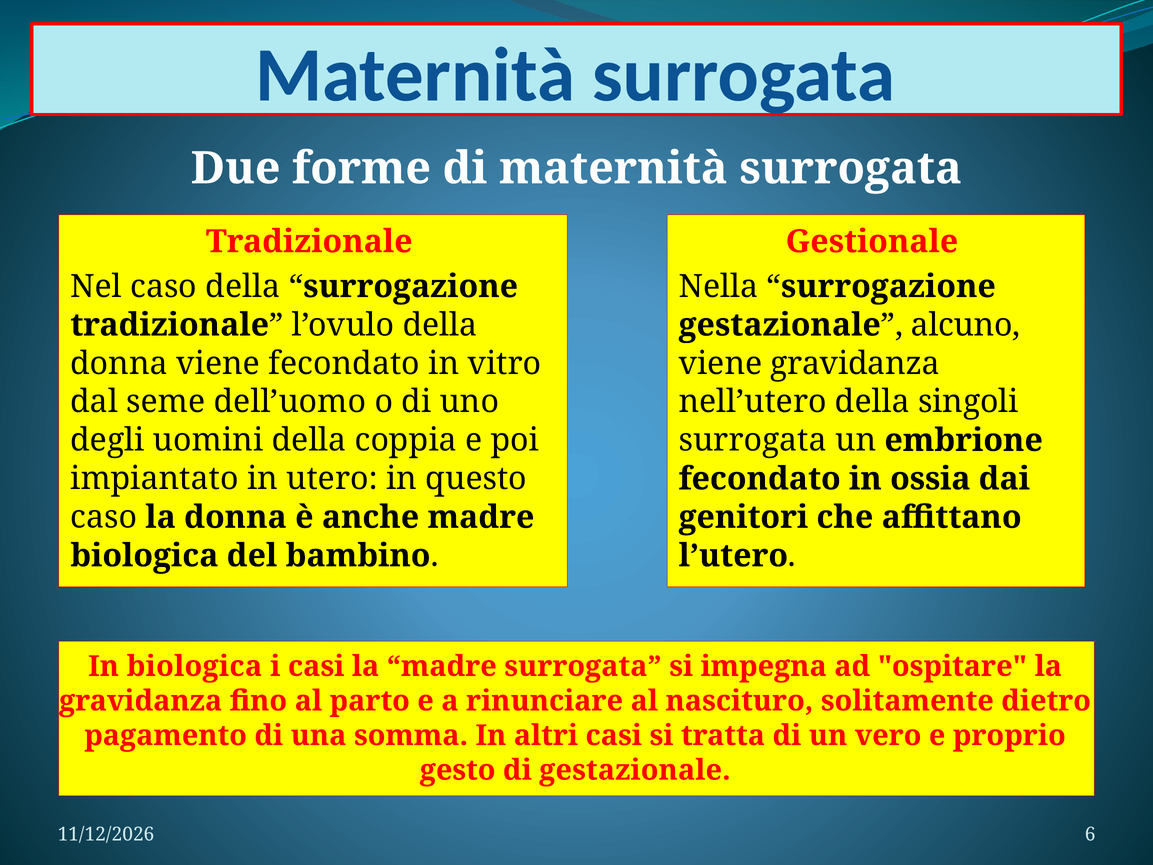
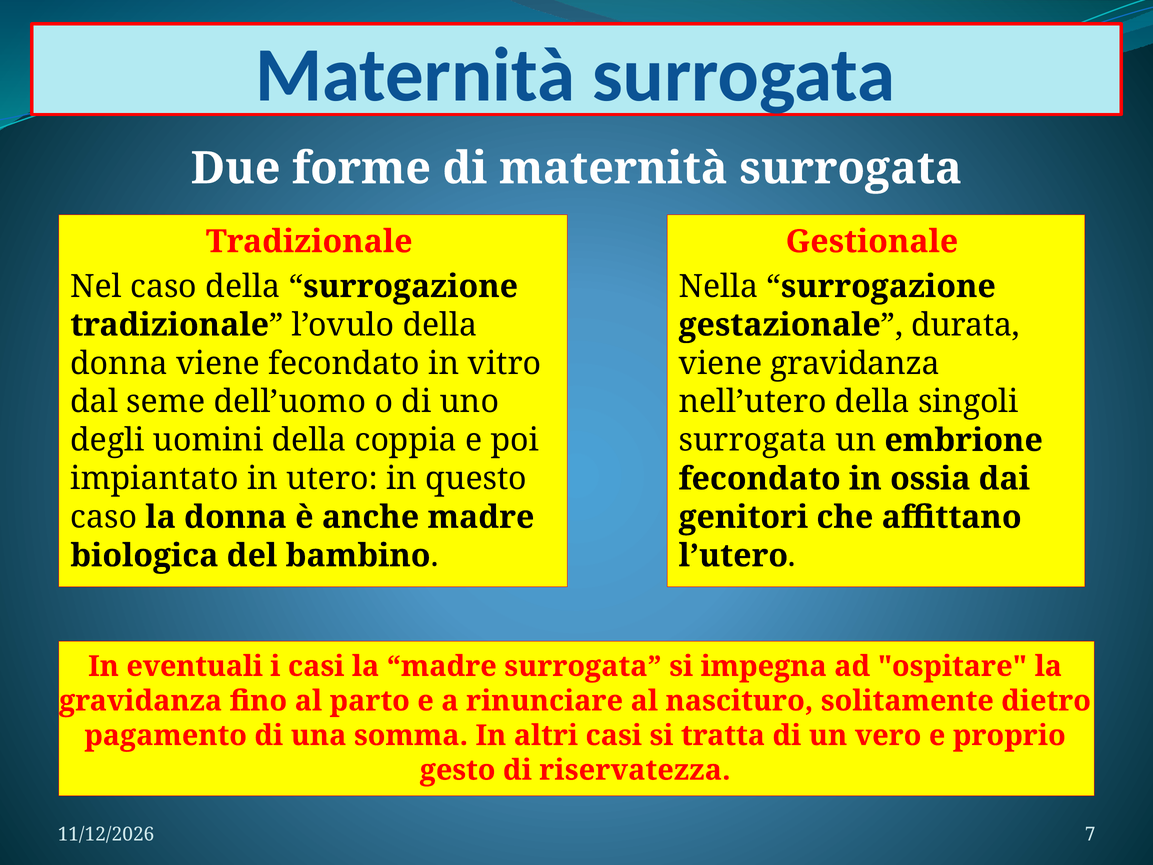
alcuno: alcuno -> durata (966, 325)
In biologica: biologica -> eventuali (195, 666)
di gestazionale: gestazionale -> riservatezza (635, 770)
6: 6 -> 7 (1090, 834)
